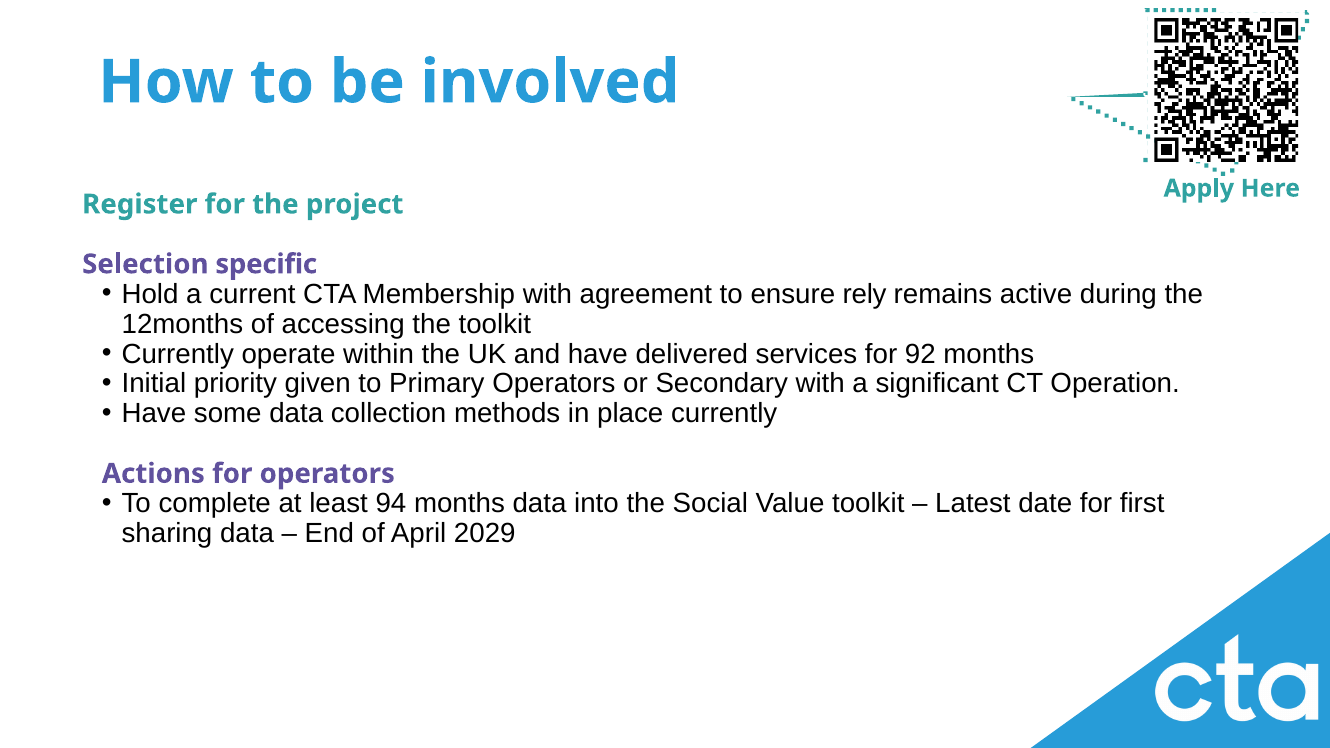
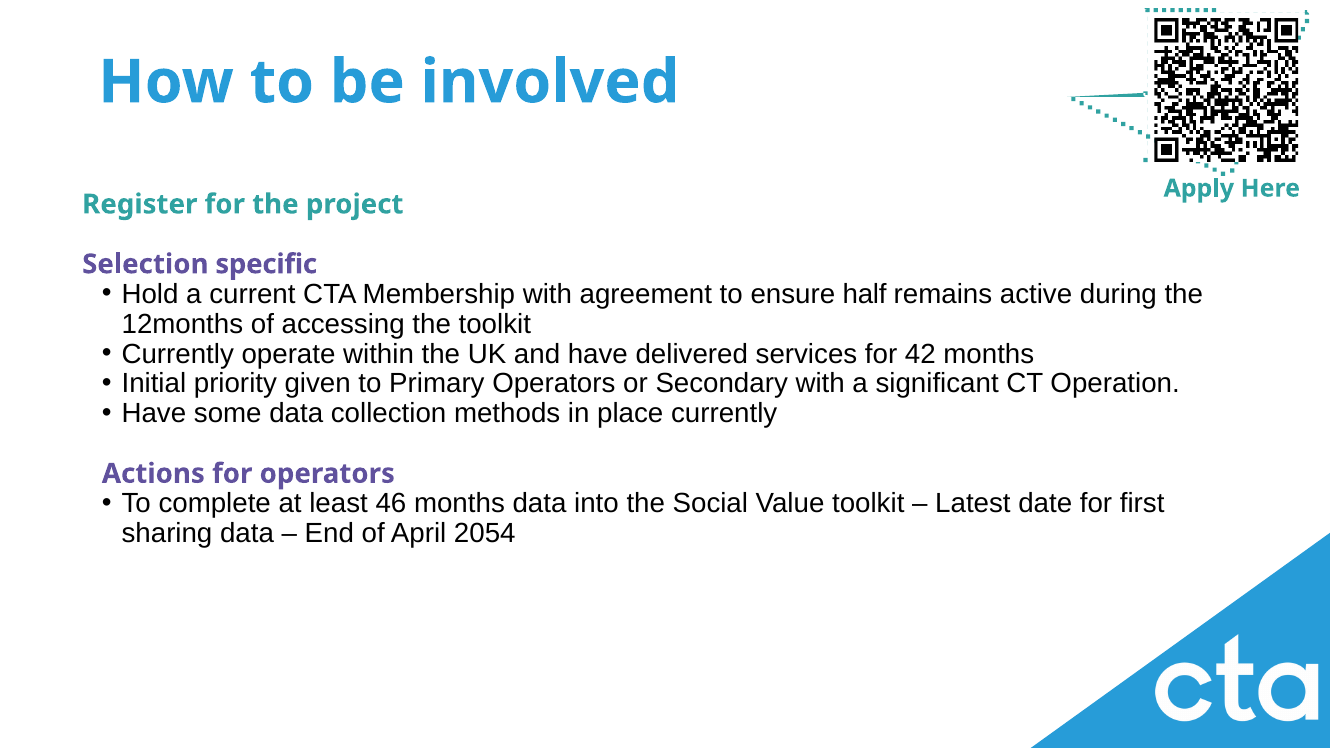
rely: rely -> half (865, 294)
92: 92 -> 42 (920, 354)
94: 94 -> 46 (391, 504)
2029: 2029 -> 2054 (485, 534)
